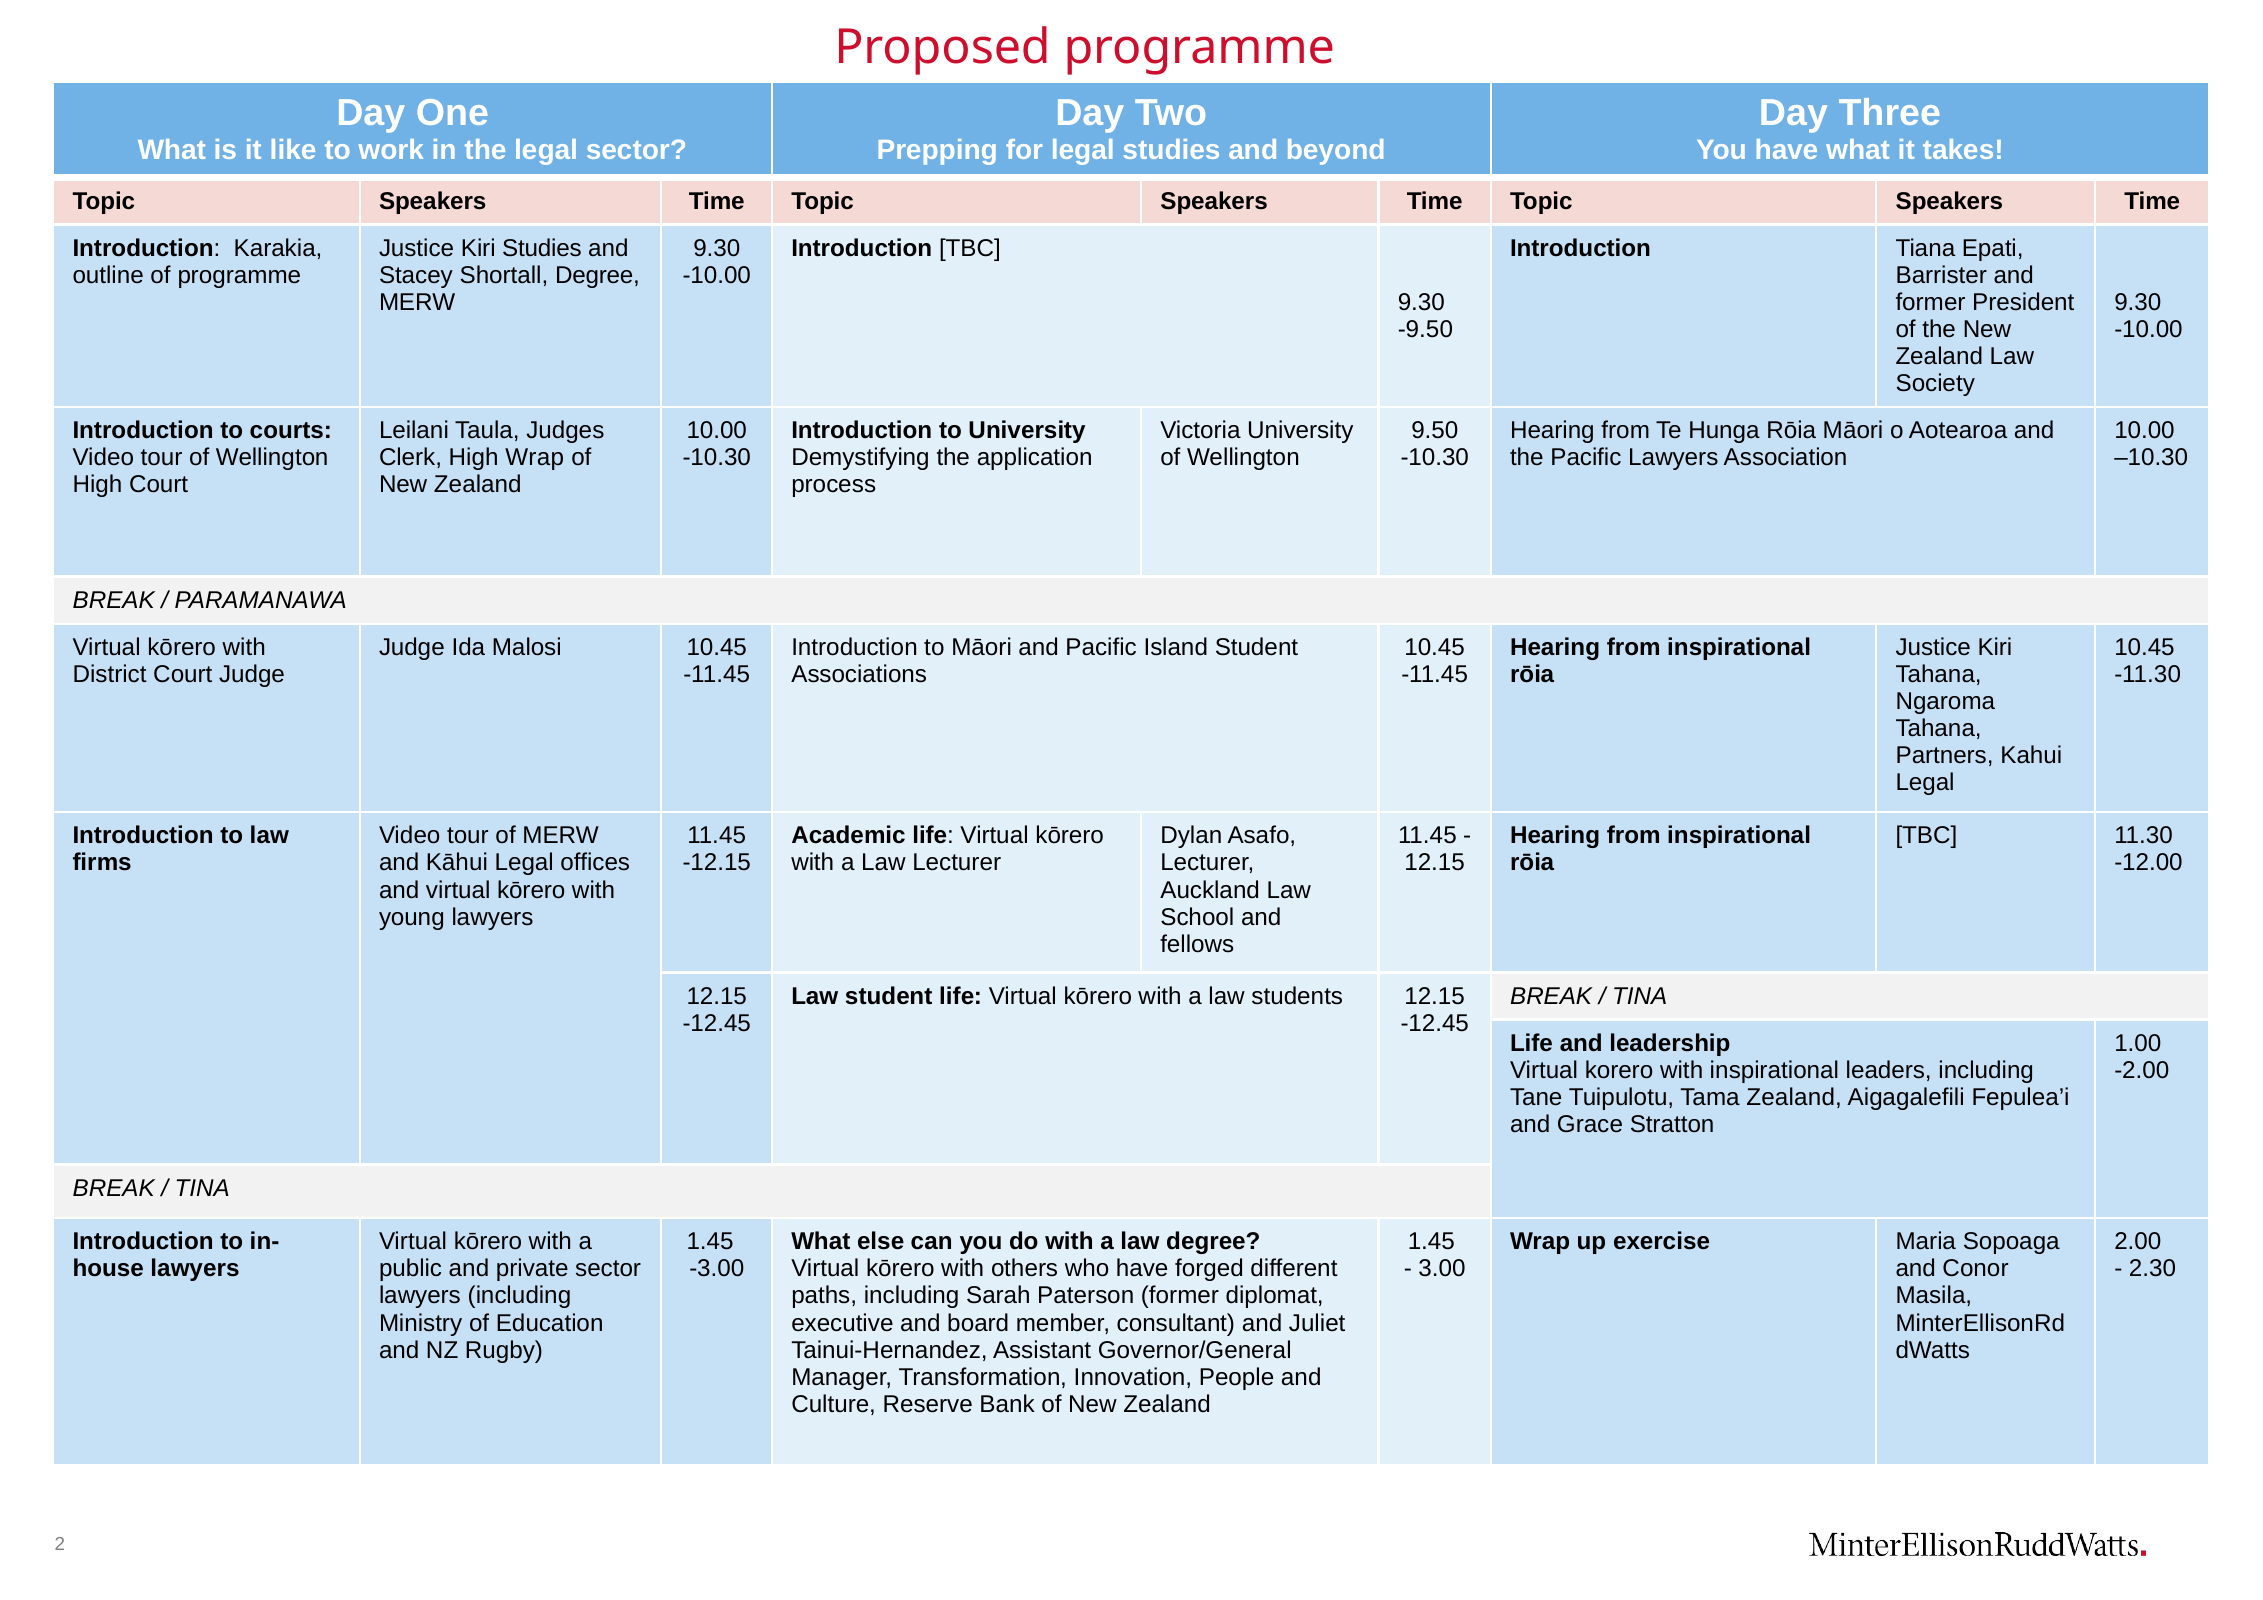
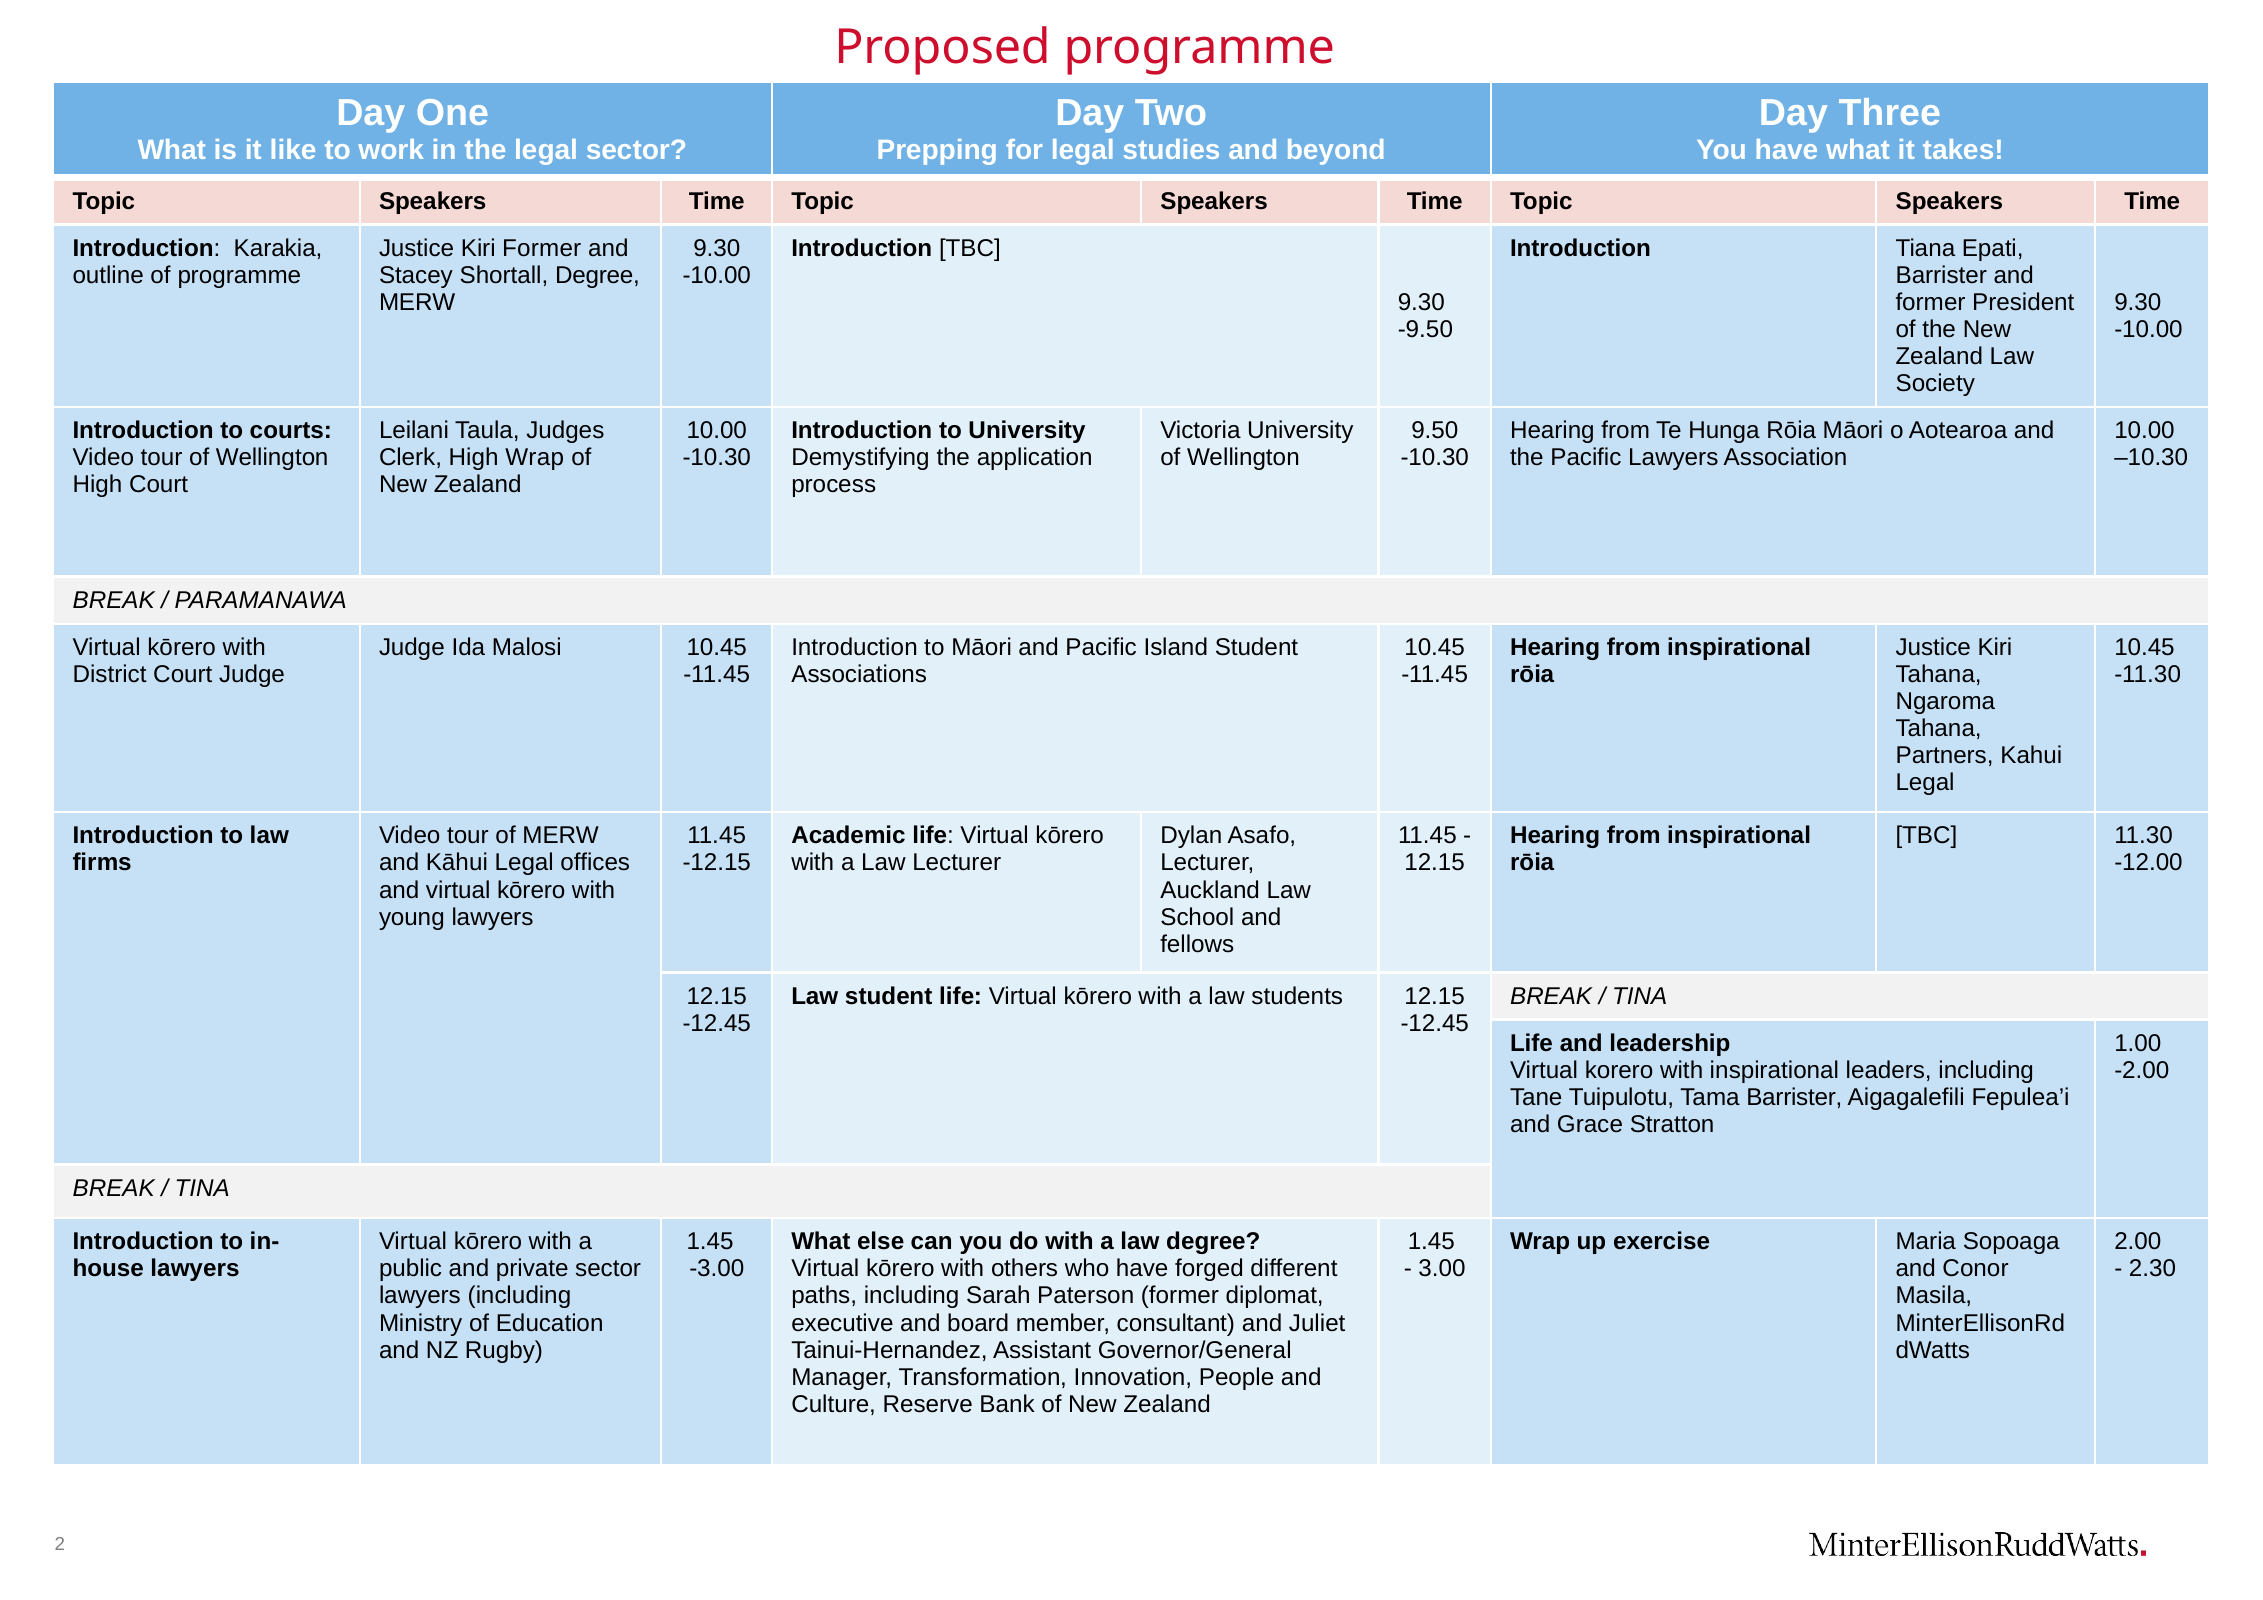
Kiri Studies: Studies -> Former (542, 248)
Tama Zealand: Zealand -> Barrister (1794, 1097)
